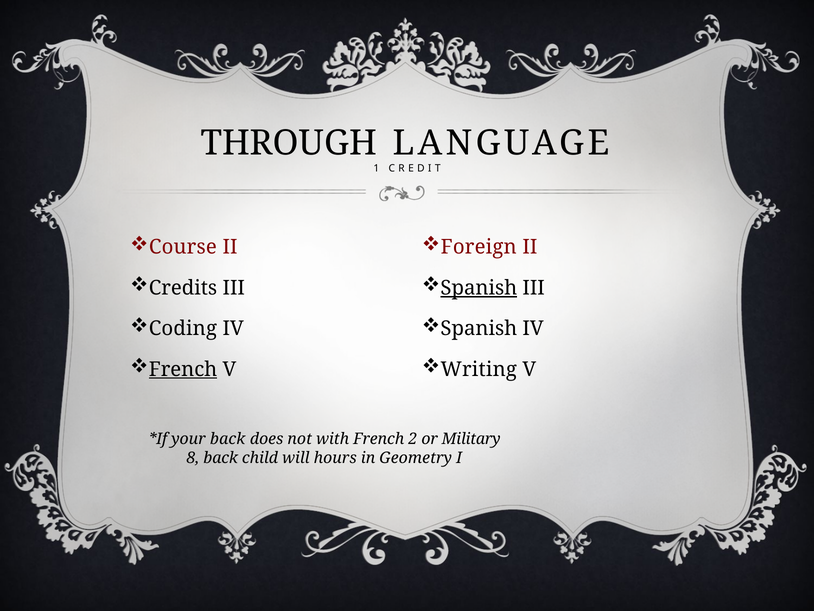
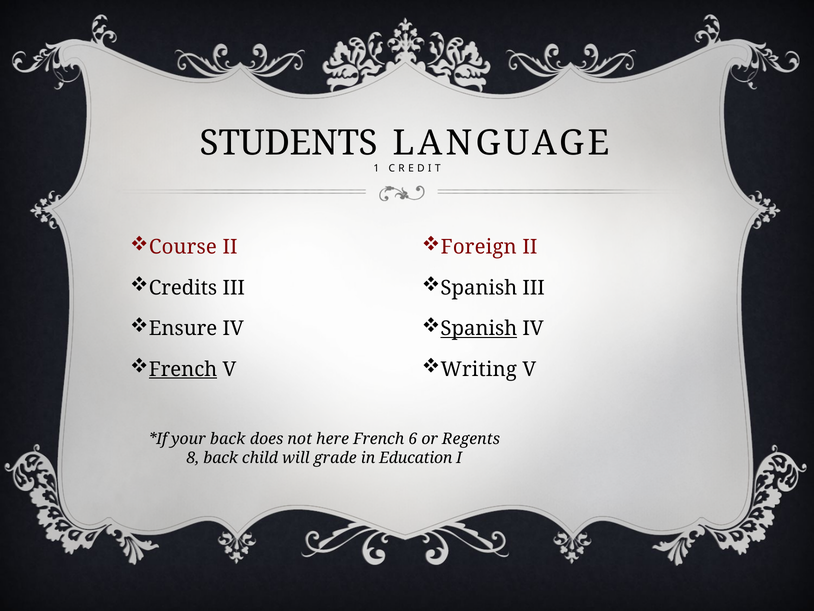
THROUGH: THROUGH -> STUDENTS (289, 143)
Spanish underline: present -> none (479, 288)
Coding: Coding -> Ensure (183, 328)
Spanish underline: none -> present (479, 328)
with: with -> here (333, 439)
2: 2 -> 6 (413, 439)
Military: Military -> Regents (471, 439)
hours: hours -> grade (335, 458)
Geometry: Geometry -> Education (416, 458)
